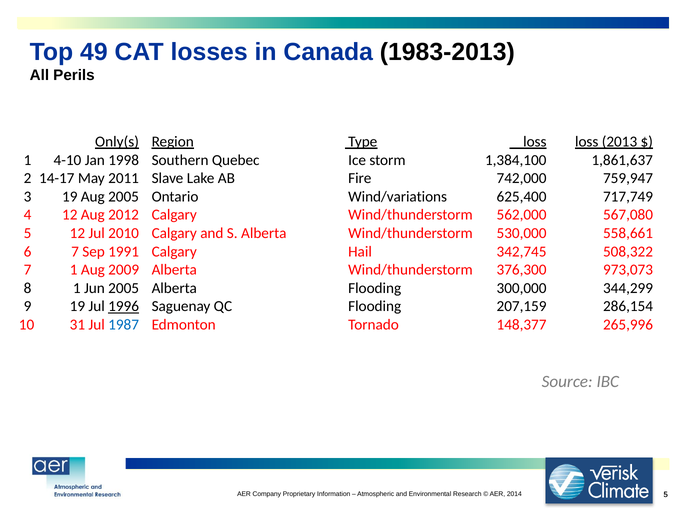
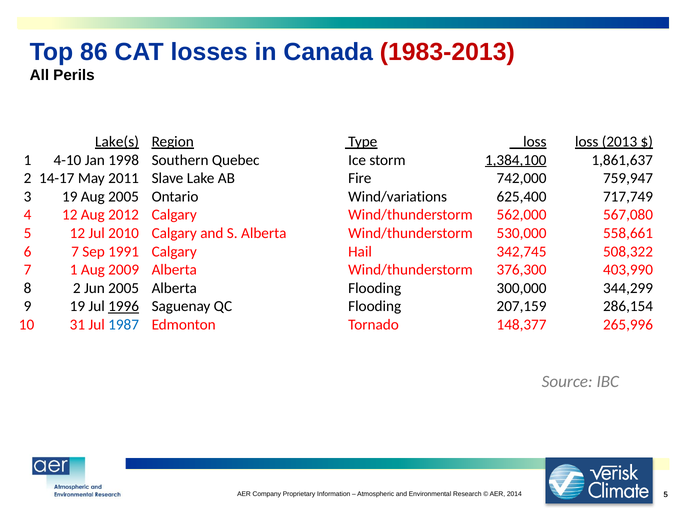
49: 49 -> 86 (94, 52)
1983-2013 colour: black -> red (447, 52)
Only(s: Only(s -> Lake(s (117, 142)
1,384,100 underline: none -> present (516, 160)
973,073: 973,073 -> 403,990 (628, 270)
8 1: 1 -> 2 (77, 288)
